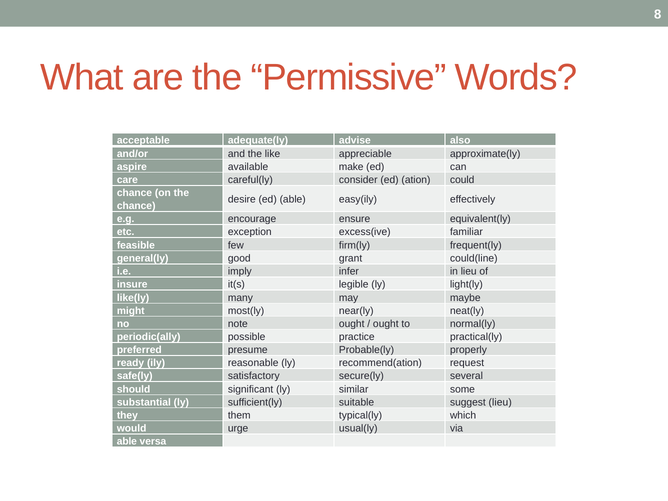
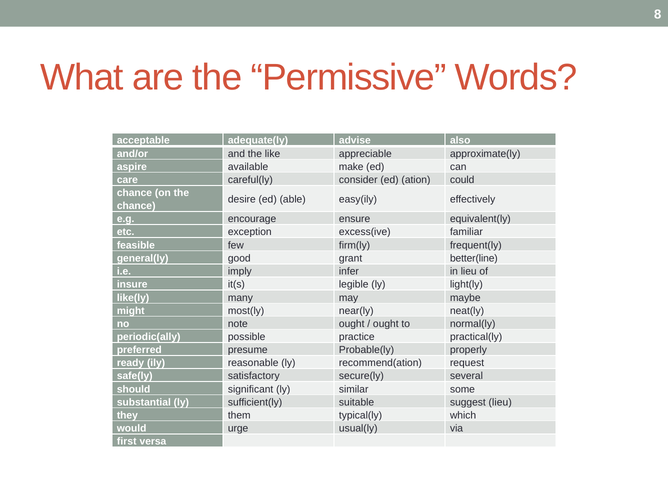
could(line: could(line -> better(line (474, 258)
able: able -> first (127, 441)
